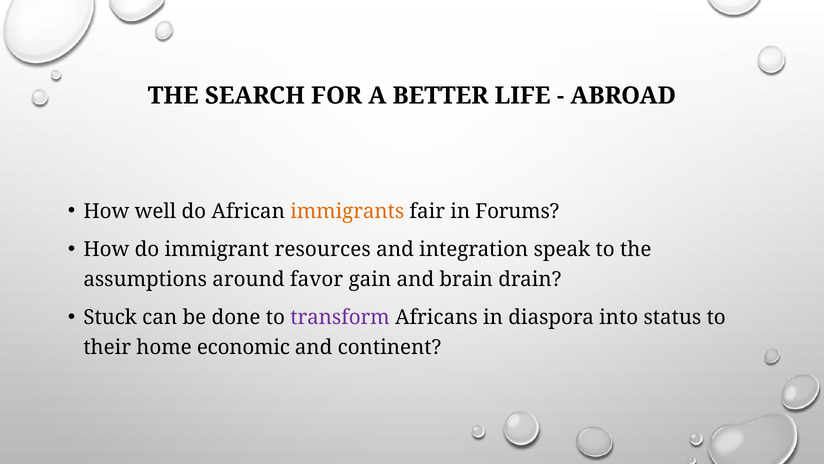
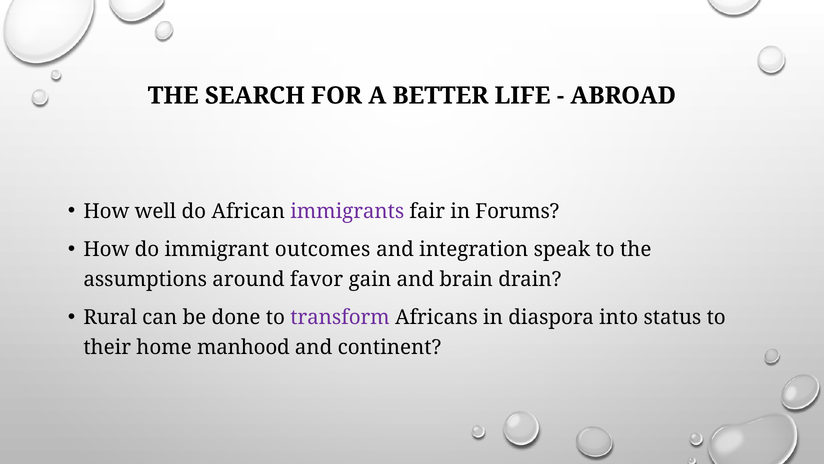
immigrants colour: orange -> purple (347, 211)
resources: resources -> outcomes (323, 249)
Stuck: Stuck -> Rural (110, 317)
economic: economic -> manhood (243, 347)
